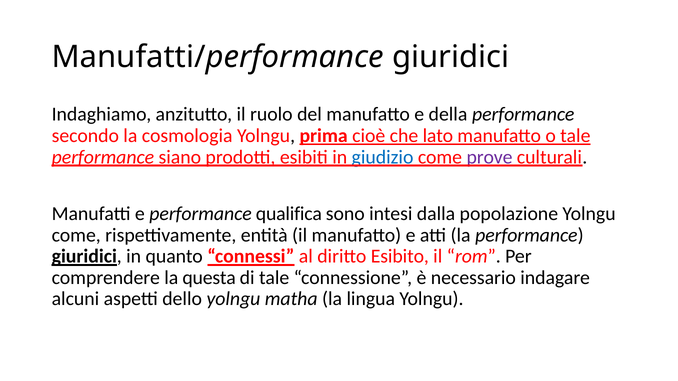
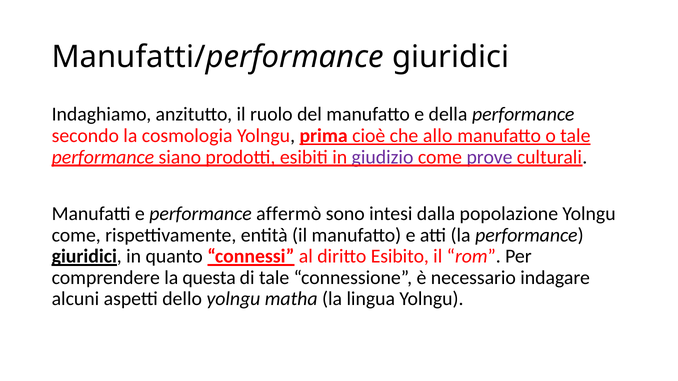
lato: lato -> allo (438, 136)
giudizio colour: blue -> purple (383, 157)
qualifica: qualifica -> affermò (289, 214)
